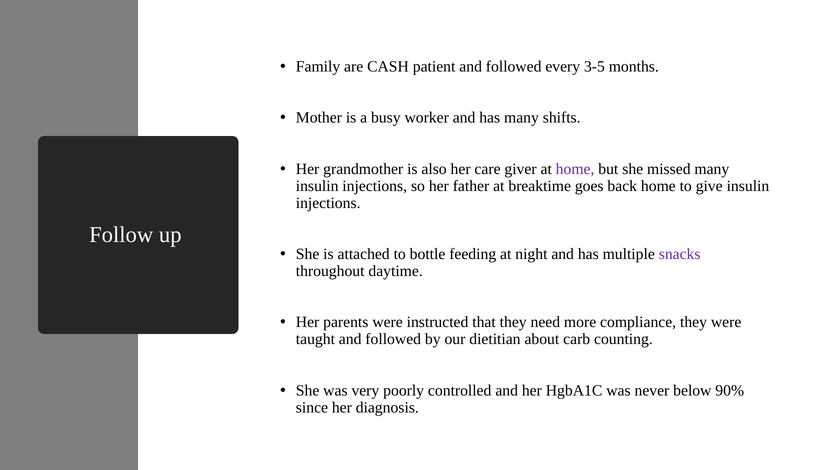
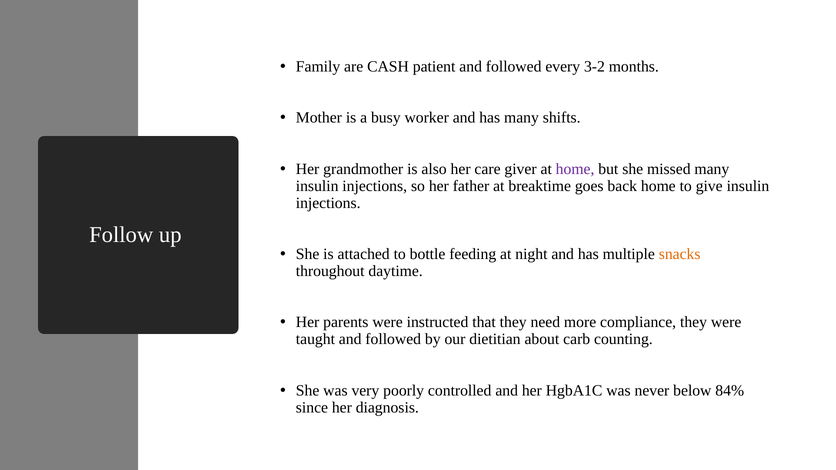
3-5: 3-5 -> 3-2 (594, 67)
snacks colour: purple -> orange (680, 254)
90%: 90% -> 84% (730, 391)
